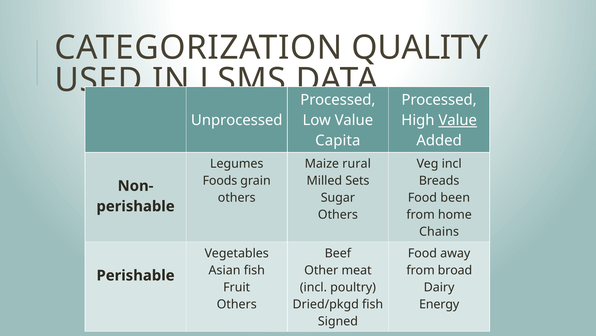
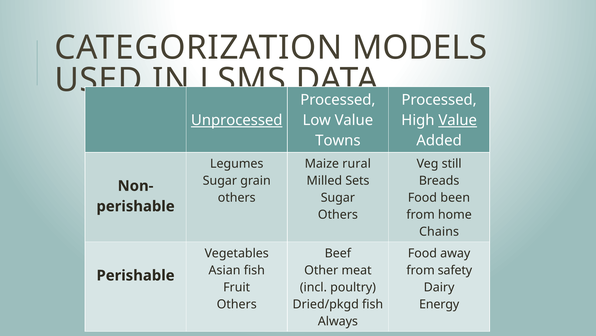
QUALITY: QUALITY -> MODELS (420, 48)
Unprocessed underline: none -> present (237, 120)
Capita: Capita -> Towns (338, 140)
Veg incl: incl -> still (452, 163)
Foods: Foods -> Sugar (220, 180)
broad: broad -> safety (455, 270)
Signed: Signed -> Always (338, 321)
